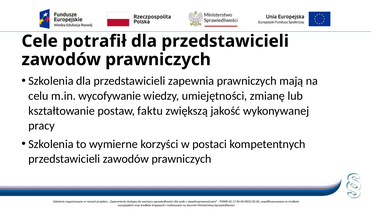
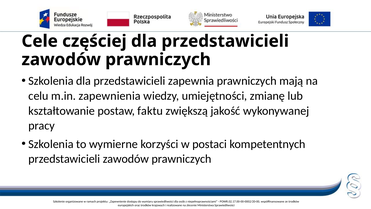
potrafił: potrafił -> częściej (94, 41)
wycofywanie: wycofywanie -> zapewnienia (110, 96)
